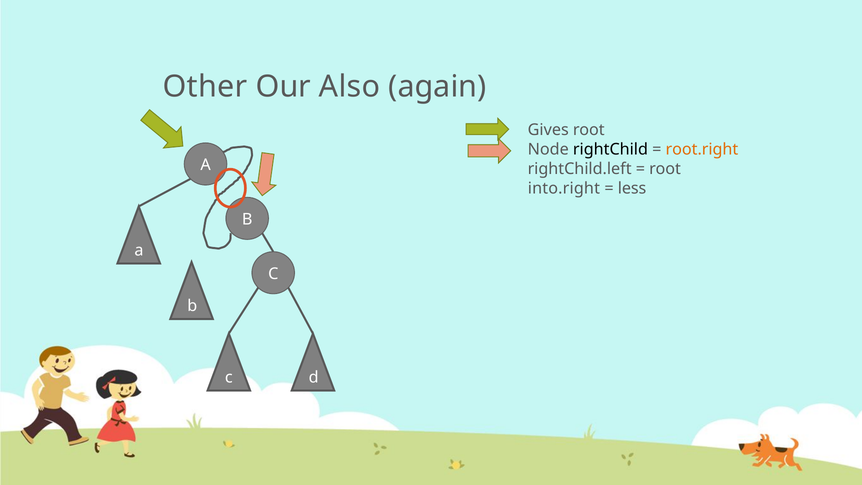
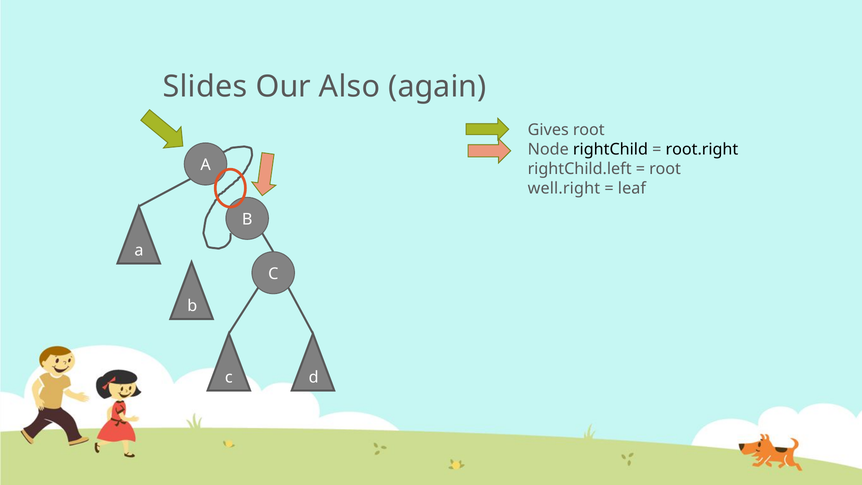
Other: Other -> Slides (205, 86)
root.right colour: orange -> black (702, 149)
into.right: into.right -> well.right (564, 188)
less: less -> leaf (632, 188)
